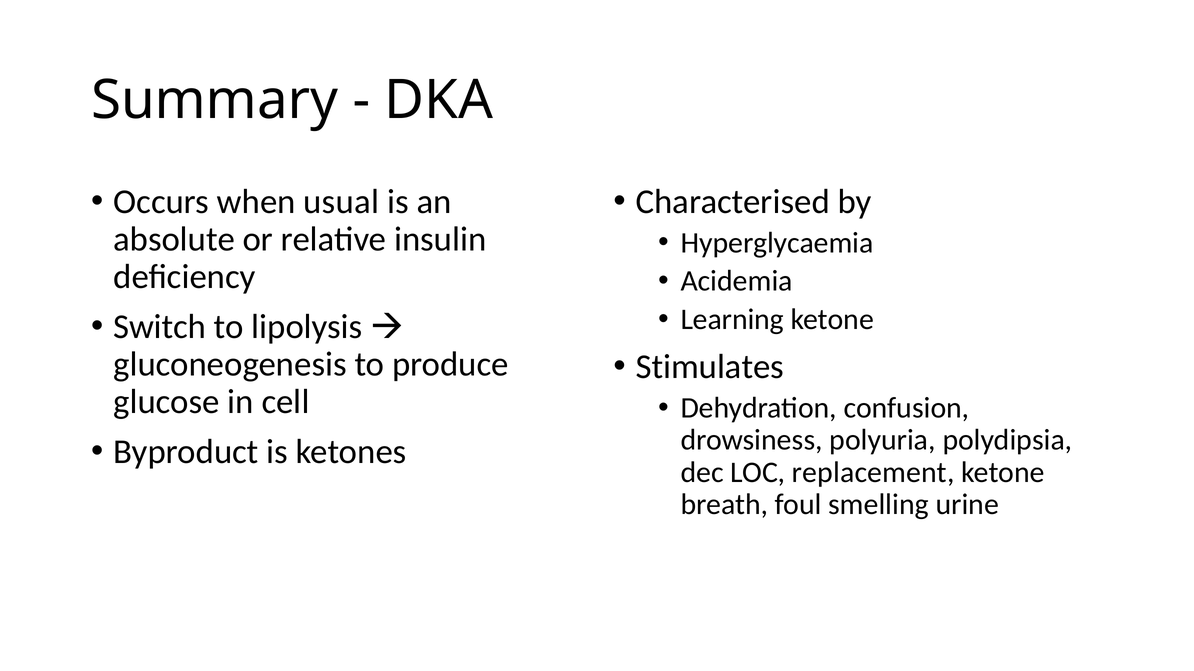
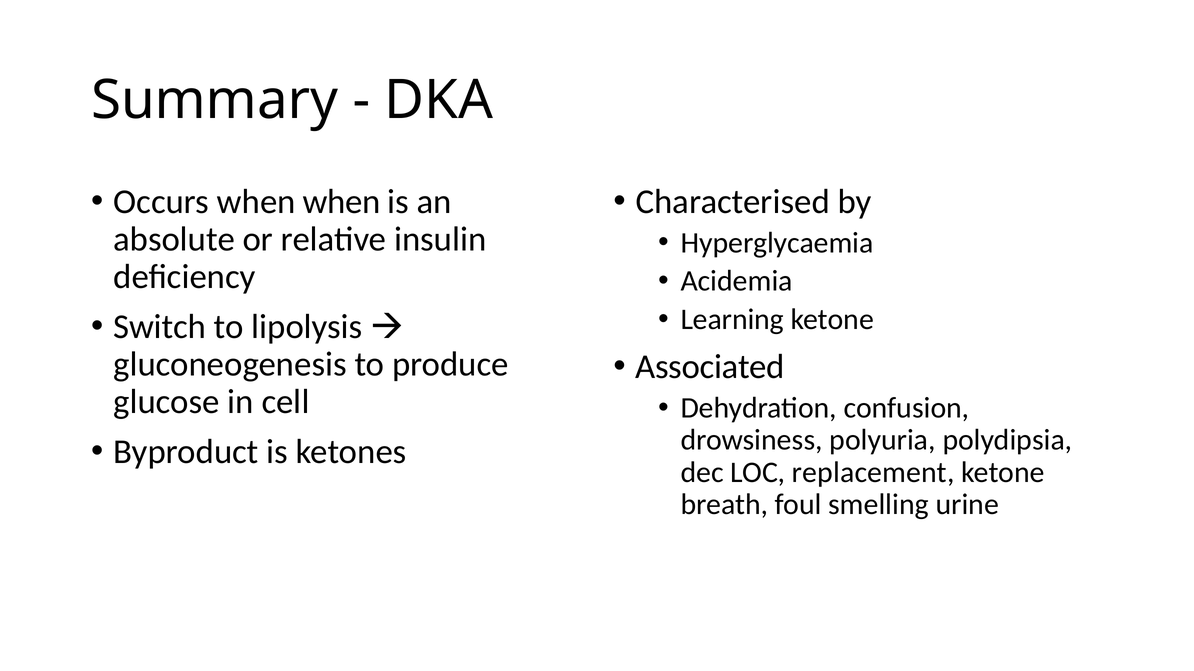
when usual: usual -> when (342, 202)
Stimulates: Stimulates -> Associated (710, 367)
